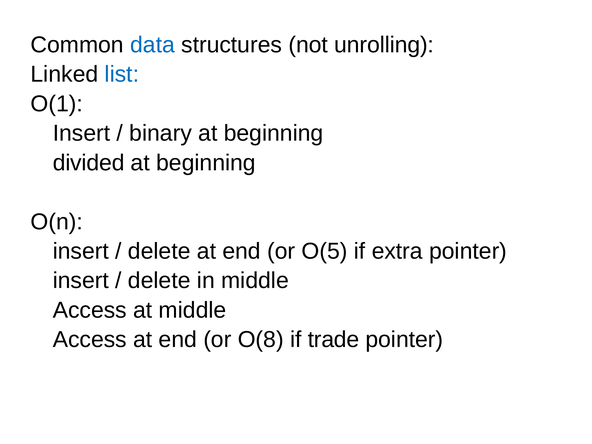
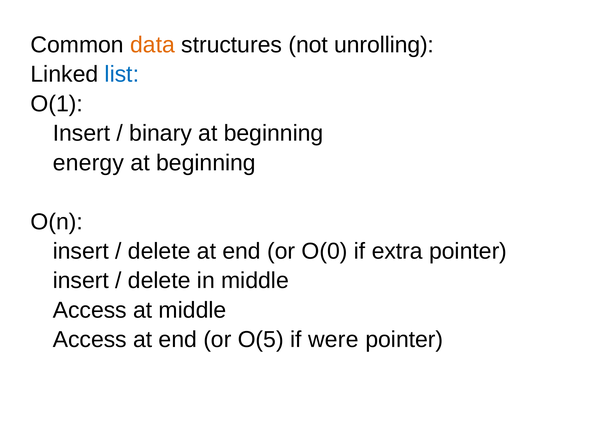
data colour: blue -> orange (152, 45)
divided: divided -> energy (88, 163)
O(5: O(5 -> O(0 (325, 251)
O(8: O(8 -> O(5 (261, 340)
trade: trade -> were (333, 340)
